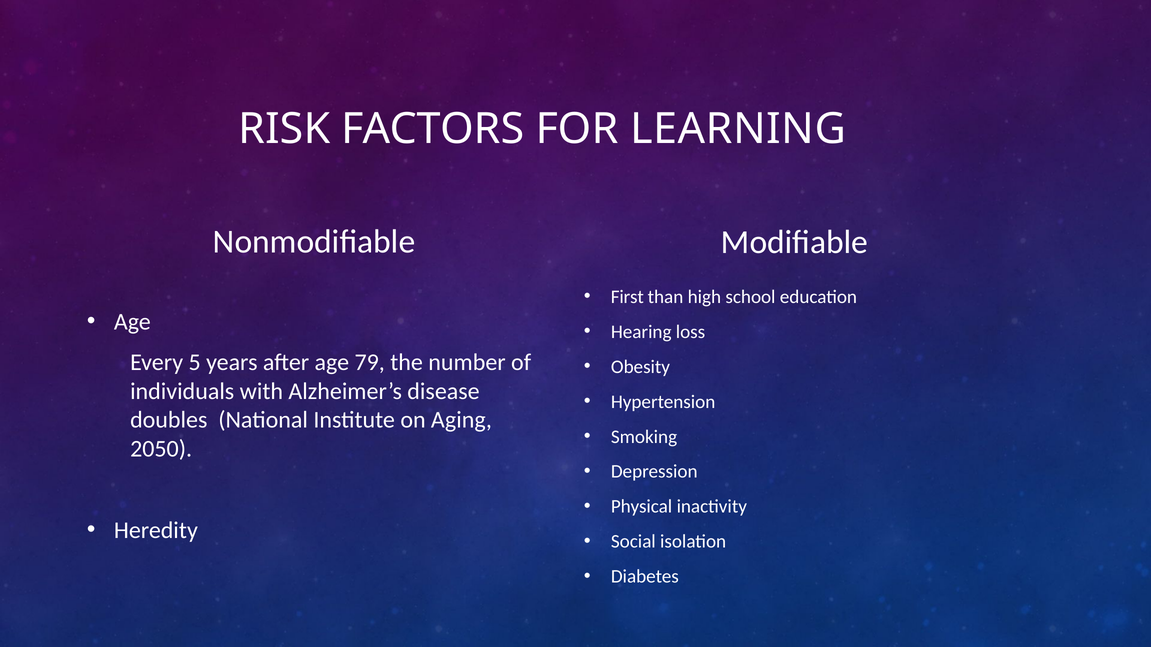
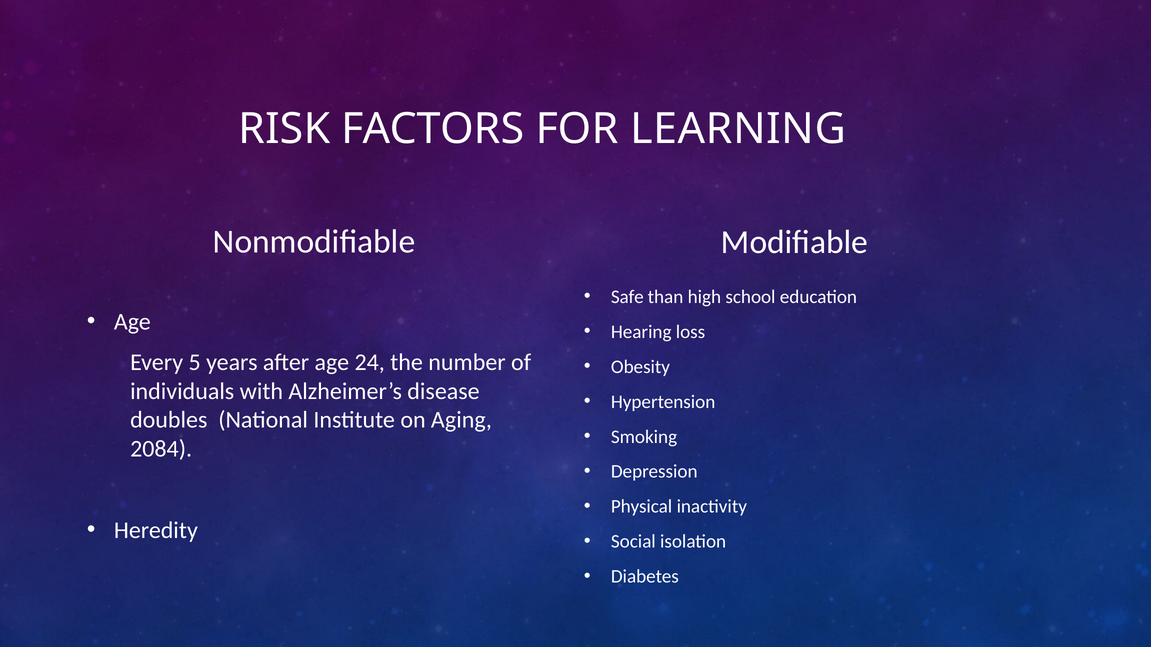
First: First -> Safe (627, 297)
79: 79 -> 24 (370, 363)
2050: 2050 -> 2084 (161, 449)
